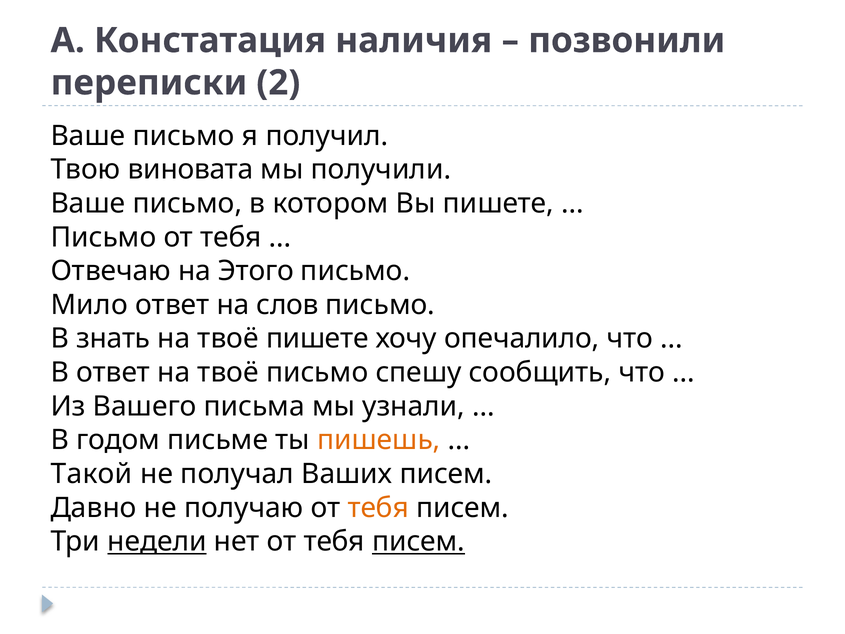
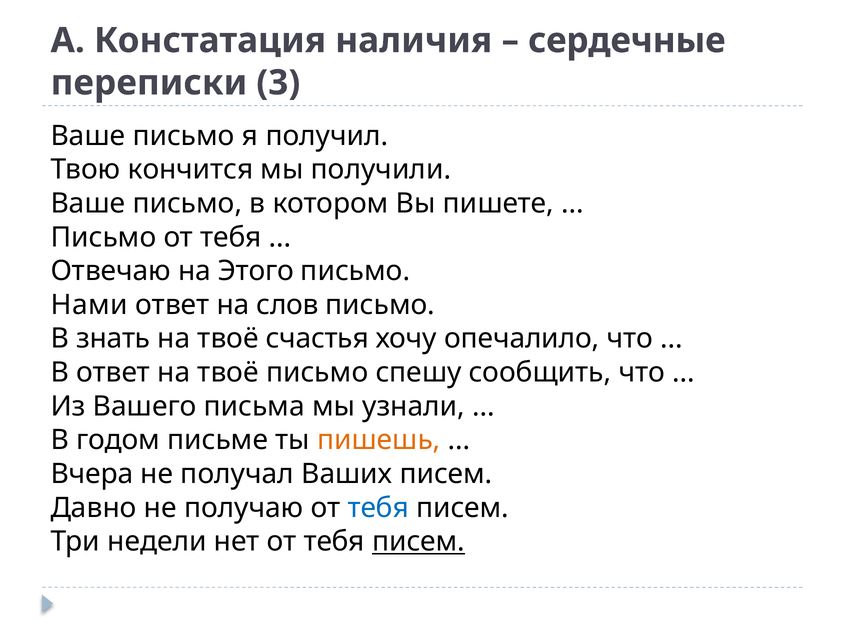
позвонили: позвонили -> сердечные (627, 41)
2: 2 -> 3 (278, 83)
виновата: виновата -> кончится (191, 170)
Мило: Мило -> Нами (89, 305)
твоё пишете: пишете -> счастья (317, 339)
Такой: Такой -> Вчера (92, 474)
тебя colour: orange -> blue (378, 508)
недели underline: present -> none (157, 541)
